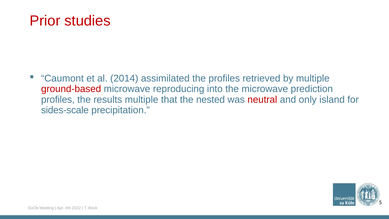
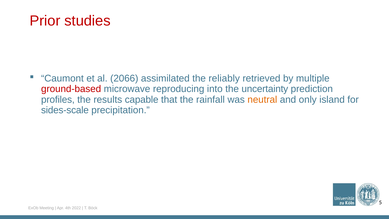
2014: 2014 -> 2066 (124, 78)
the profiles: profiles -> reliably (224, 78)
the microwave: microwave -> uncertainty (265, 89)
results multiple: multiple -> capable (142, 99)
nested: nested -> rainfall (210, 99)
neutral colour: red -> orange (262, 99)
